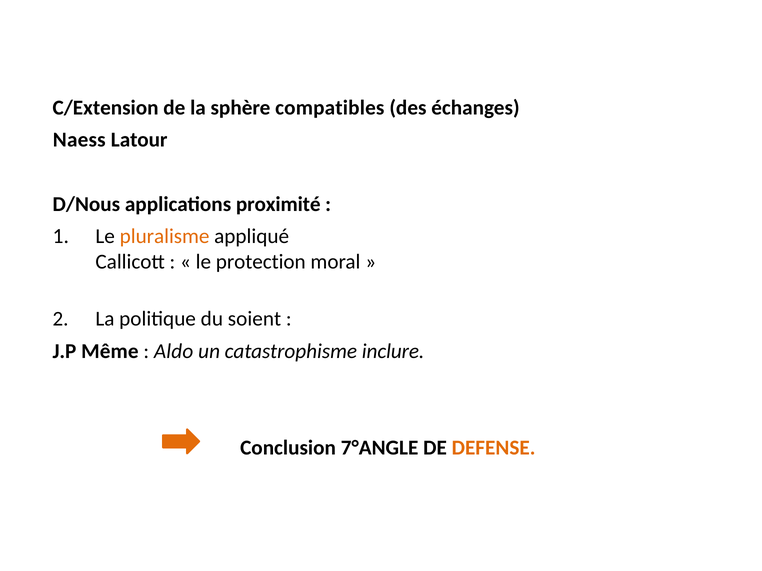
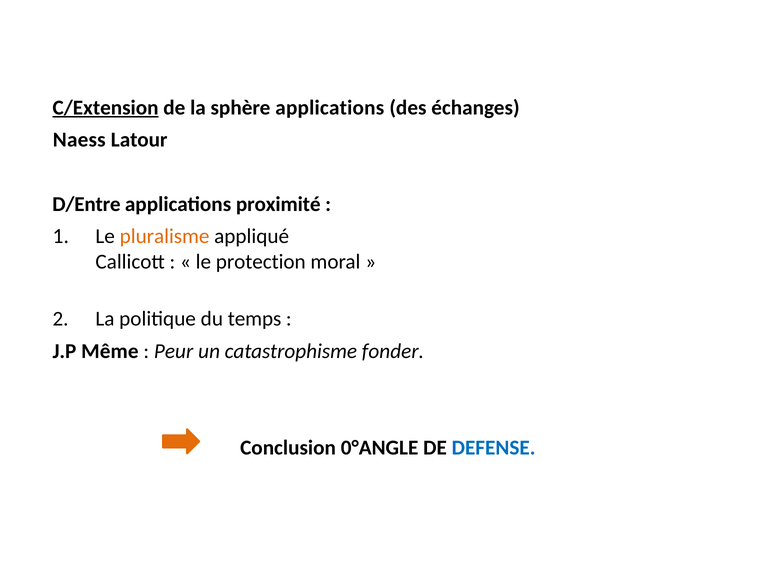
C/Extension underline: none -> present (106, 108)
sphère compatibles: compatibles -> applications (330, 108)
D/Nous: D/Nous -> D/Entre (86, 204)
soient: soient -> temps (255, 319)
Aldo: Aldo -> Peur (174, 351)
inclure: inclure -> fonder (393, 351)
7°ANGLE: 7°ANGLE -> 0°ANGLE (380, 448)
DEFENSE colour: orange -> blue (494, 448)
